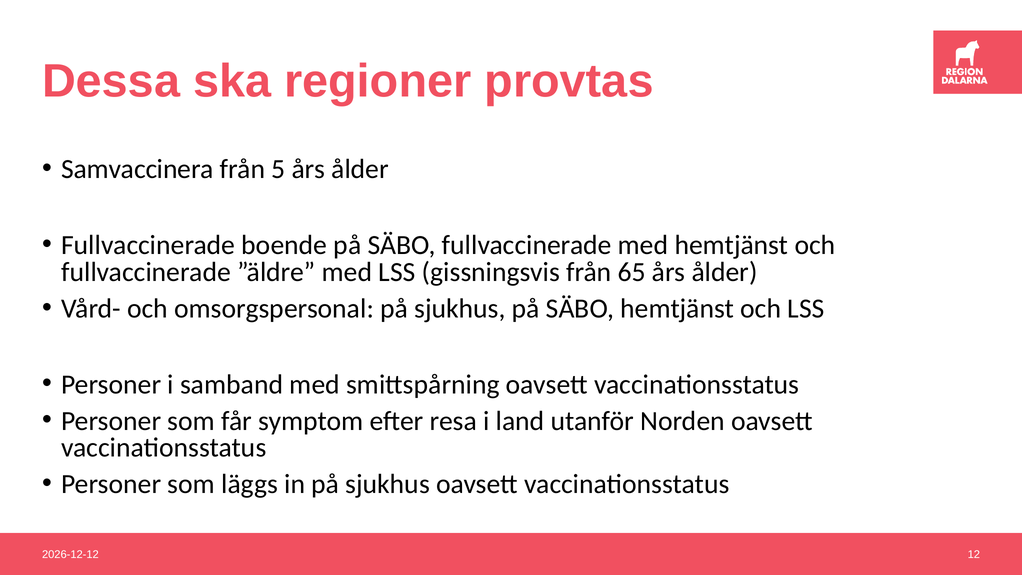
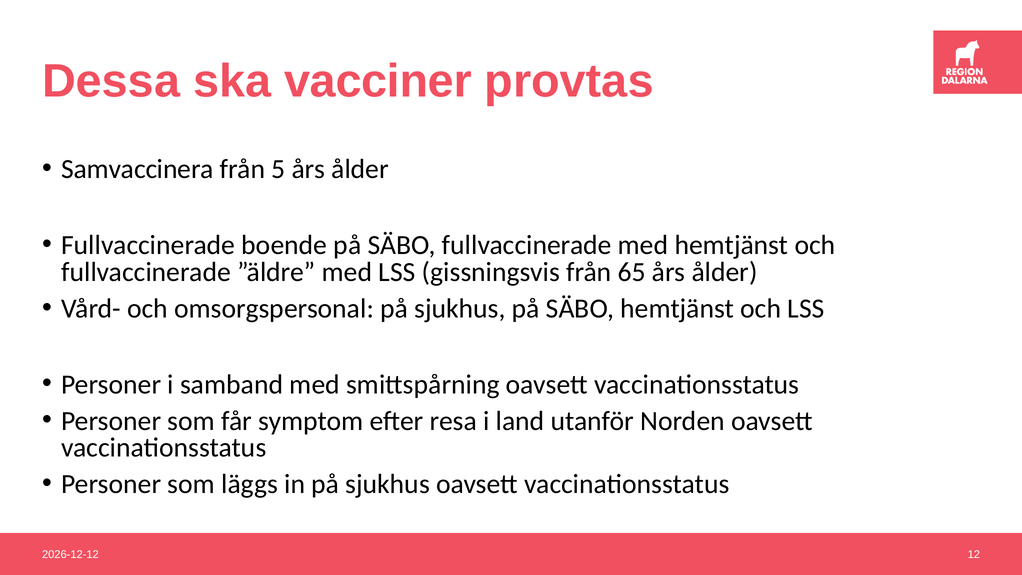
regioner: regioner -> vacciner (378, 81)
